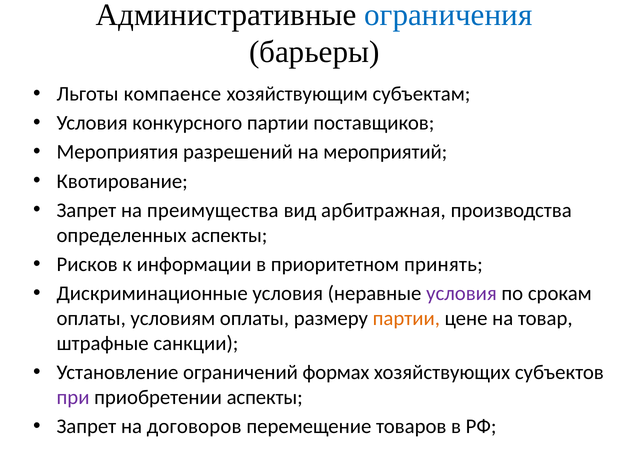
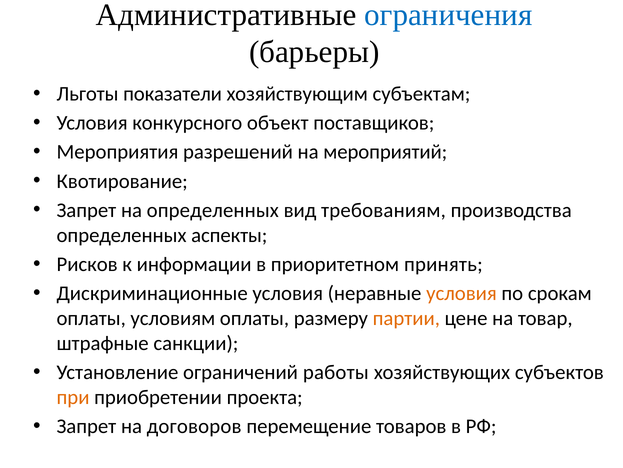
компаенсе: компаенсе -> показатели (173, 94)
конкурсного партии: партии -> объект (278, 123)
на преимущества: преимущества -> определенных (213, 210)
арбитражная: арбитражная -> требованиям (383, 210)
условия colour: purple -> orange (461, 293)
формах: формах -> работы (336, 372)
при colour: purple -> orange (73, 397)
приобретении аспекты: аспекты -> проекта (265, 397)
